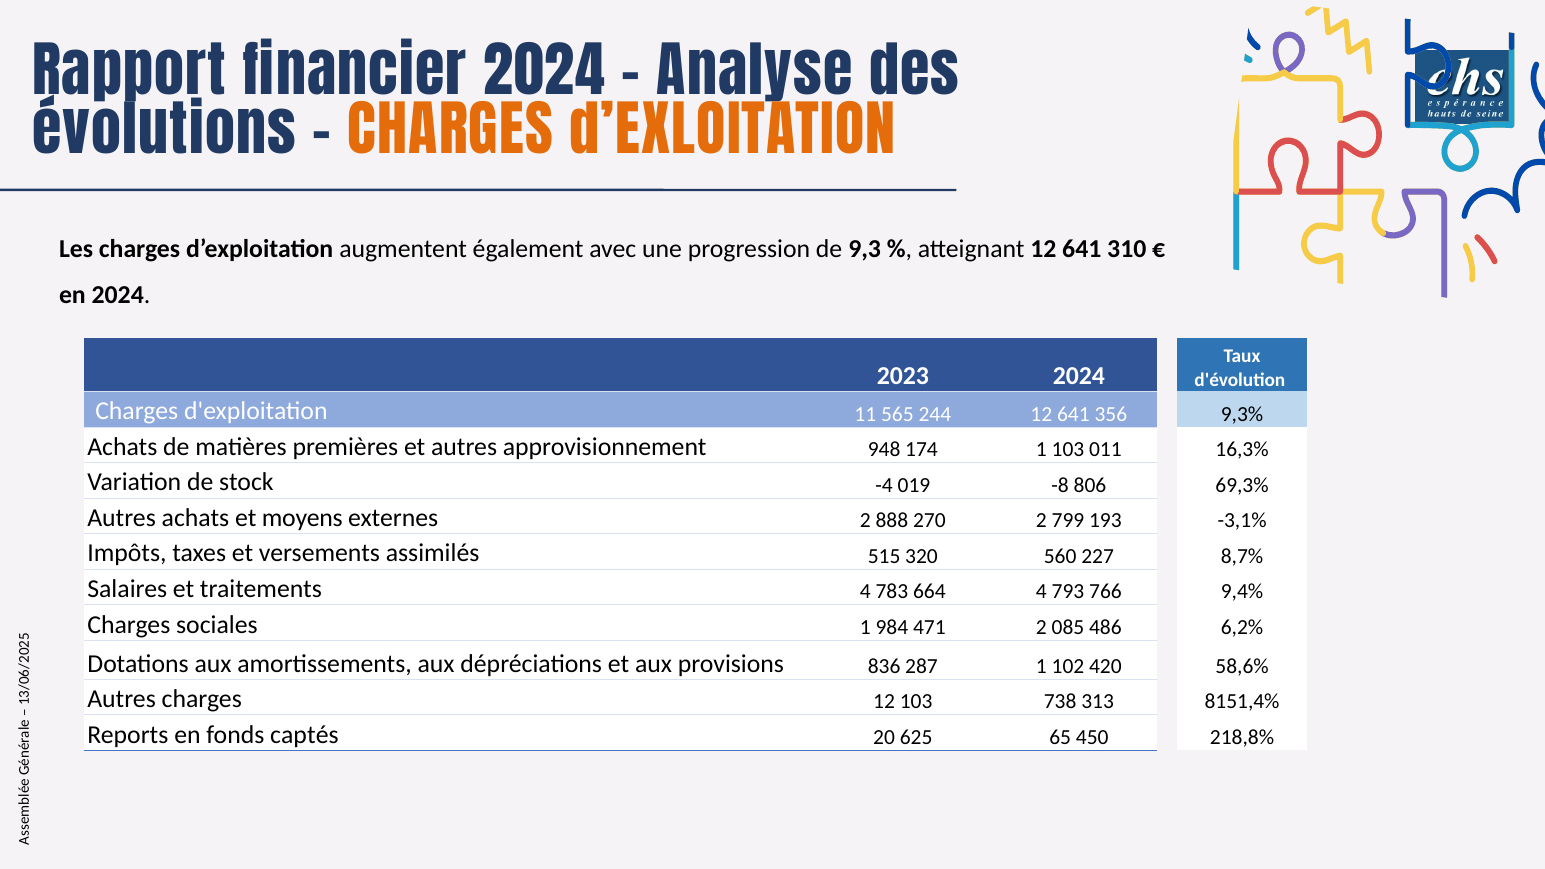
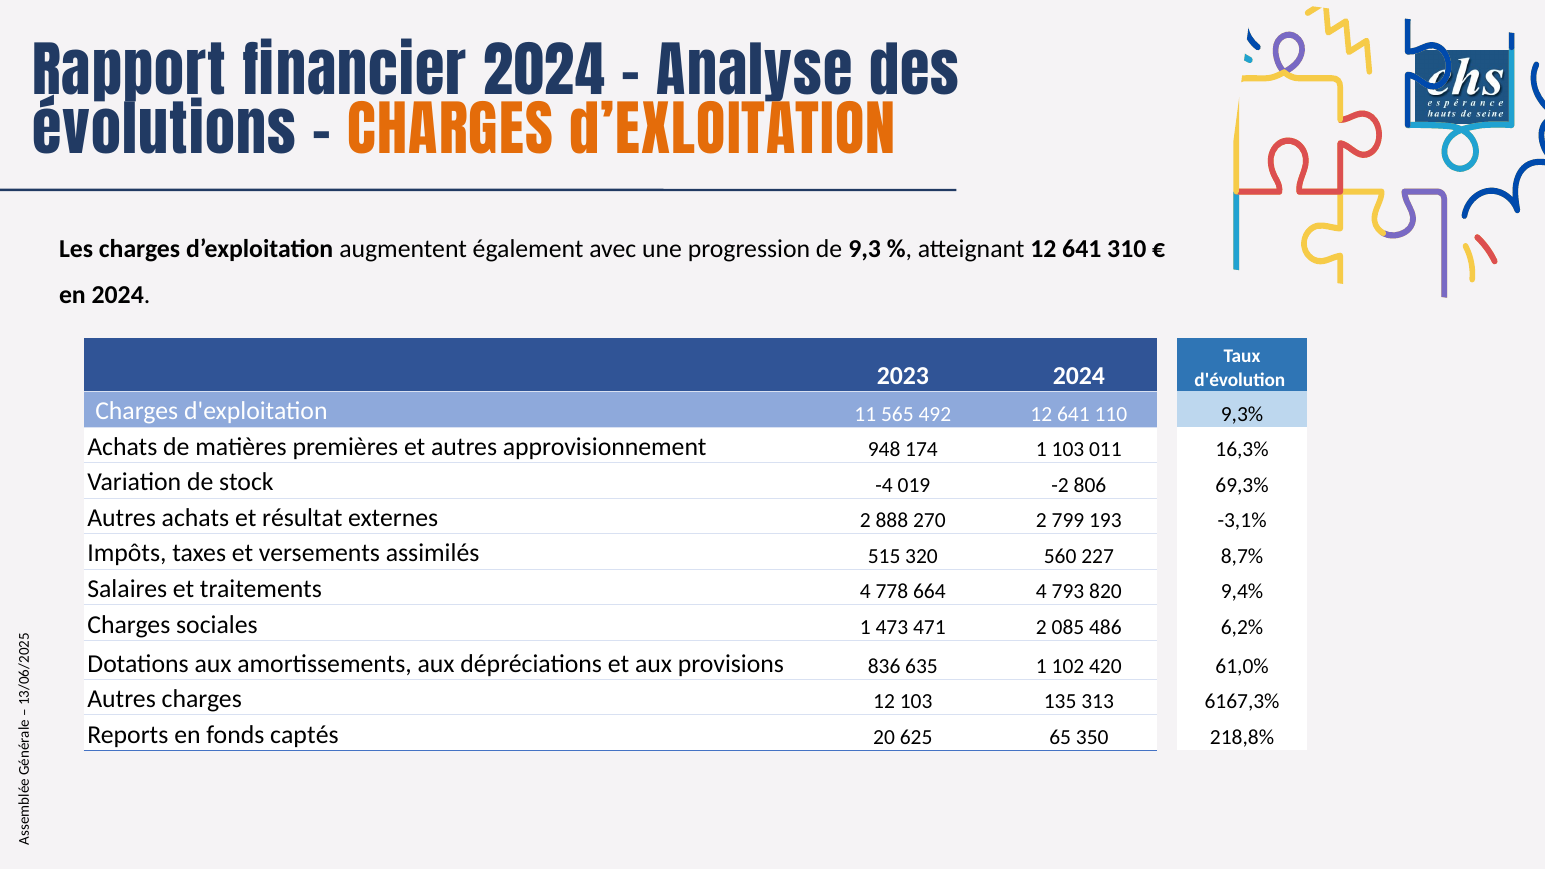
244: 244 -> 492 (935, 414)
356: 356 -> 110 (1111, 414)
-8: -8 -> -2 (1060, 485)
moyens: moyens -> résultat (302, 518)
783: 783 -> 778 (892, 592)
766: 766 -> 820 (1105, 592)
984: 984 -> 473 (892, 627)
287: 287 -> 635 (922, 666)
58,6%: 58,6% -> 61,0% (1242, 666)
738: 738 -> 135 (1060, 702)
8151,4%: 8151,4% -> 6167,3% (1242, 702)
450: 450 -> 350 (1092, 737)
